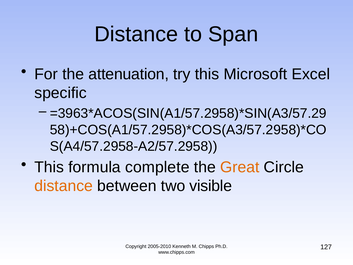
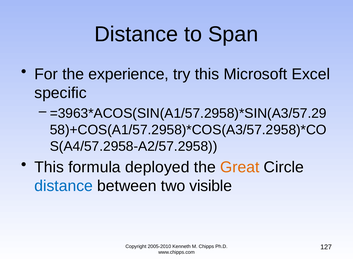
attenuation: attenuation -> experience (129, 74)
complete: complete -> deployed (157, 167)
distance colour: orange -> blue (64, 186)
